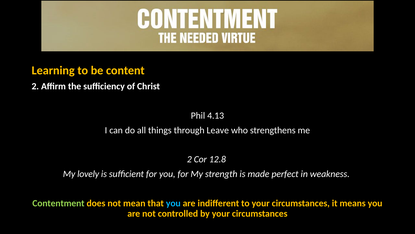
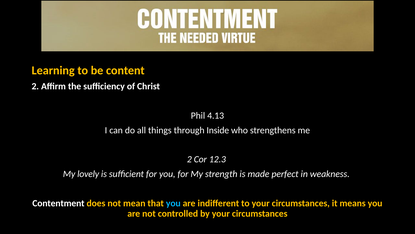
Leave: Leave -> Inside (218, 130)
12.8: 12.8 -> 12.3 (217, 159)
Contentment colour: light green -> white (58, 203)
